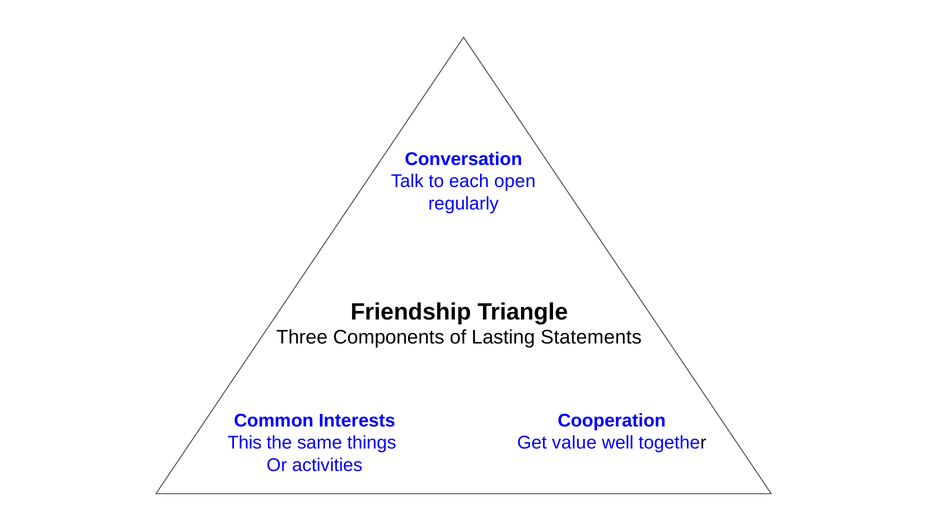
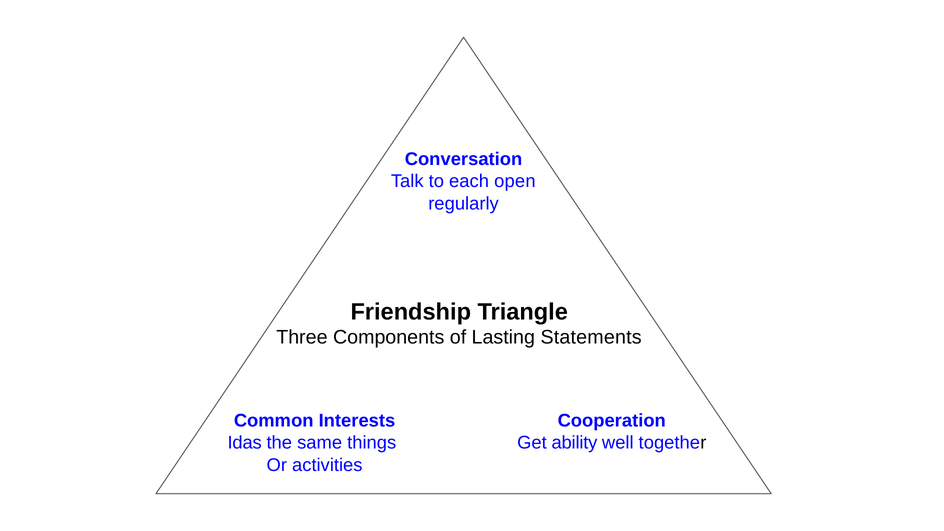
This: This -> Idas (245, 443)
value: value -> ability (574, 443)
